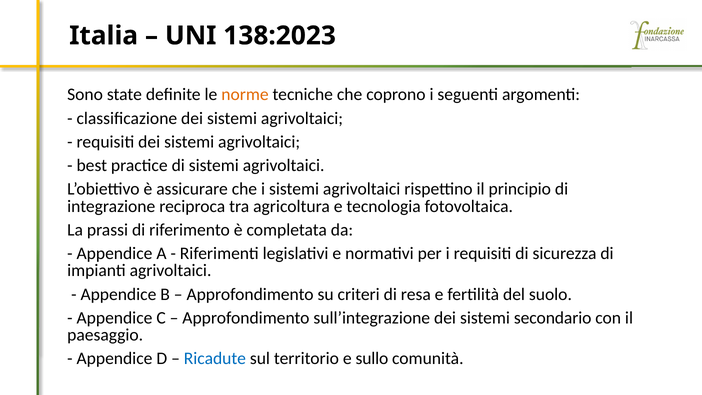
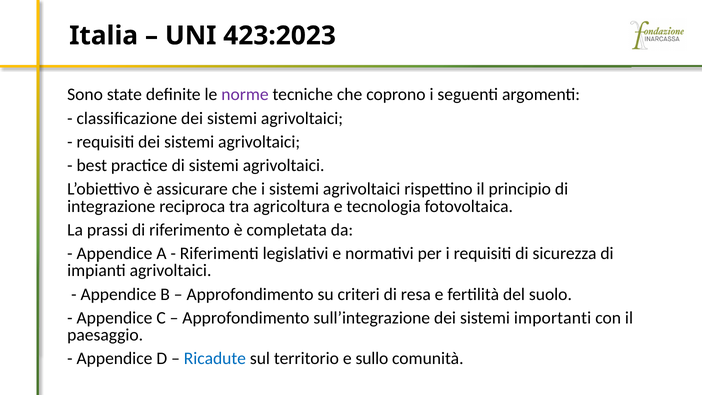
138:2023: 138:2023 -> 423:2023 (280, 36)
norme colour: orange -> purple (245, 95)
secondario: secondario -> importanti (553, 318)
